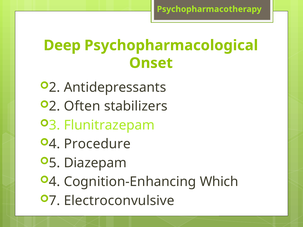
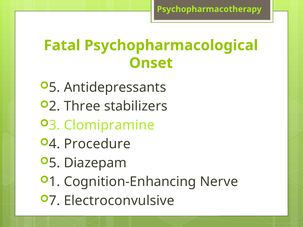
Deep: Deep -> Fatal (62, 45)
2: 2 -> 5 (55, 88)
Often: Often -> Three (82, 106)
Flunitrazepam: Flunitrazepam -> Clomipramine (109, 125)
4: 4 -> 1 (55, 182)
Which: Which -> Nerve (219, 182)
